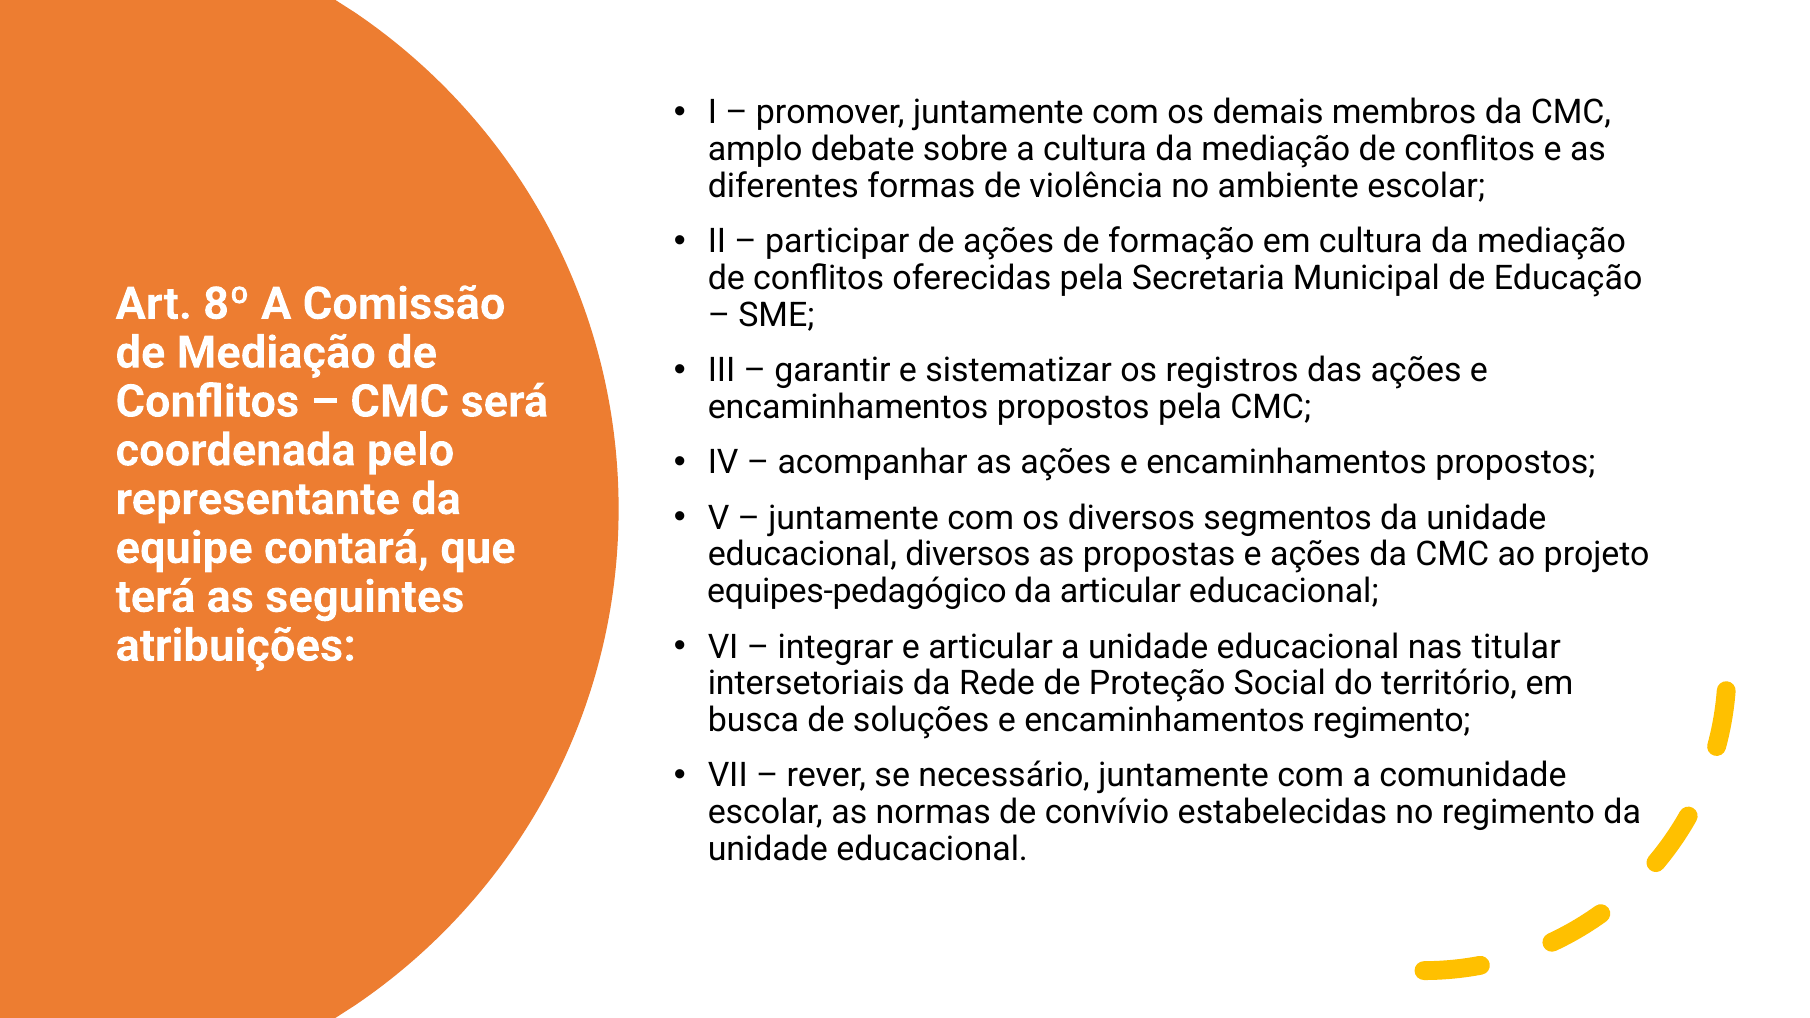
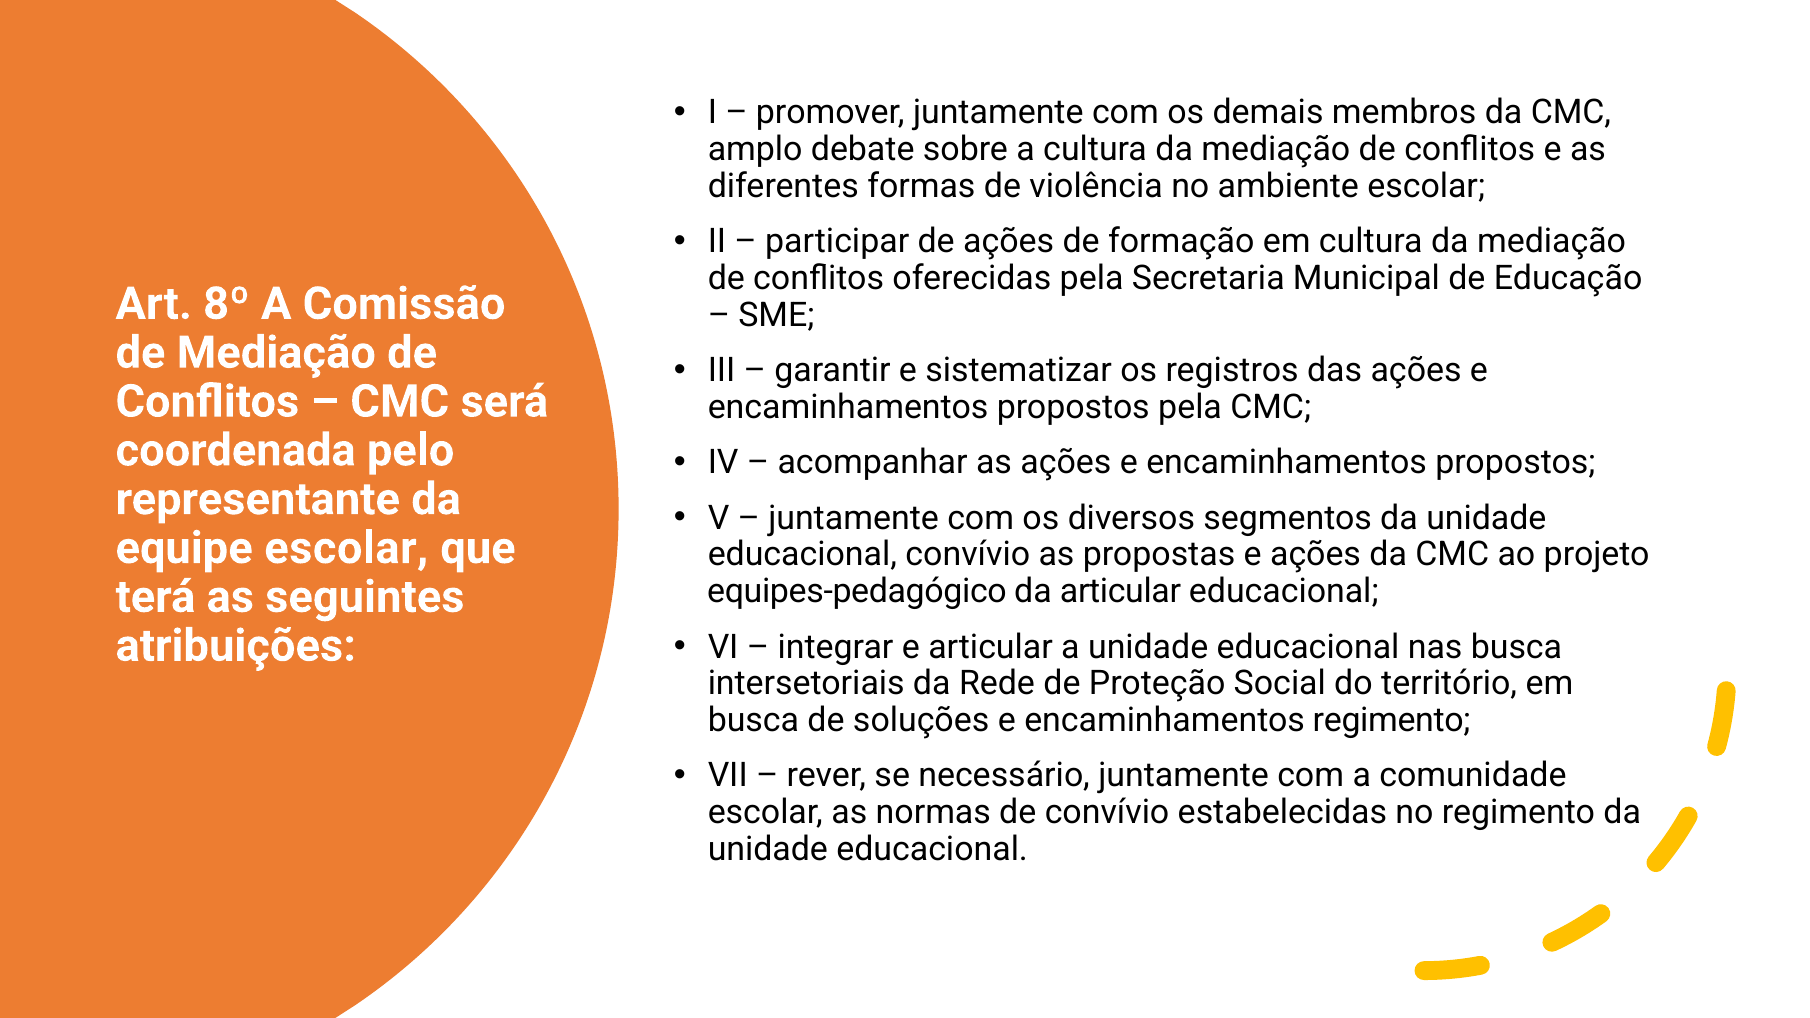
equipe contará: contará -> escolar (346, 548)
educacional diversos: diversos -> convívio (968, 555)
nas titular: titular -> busca (1516, 647)
